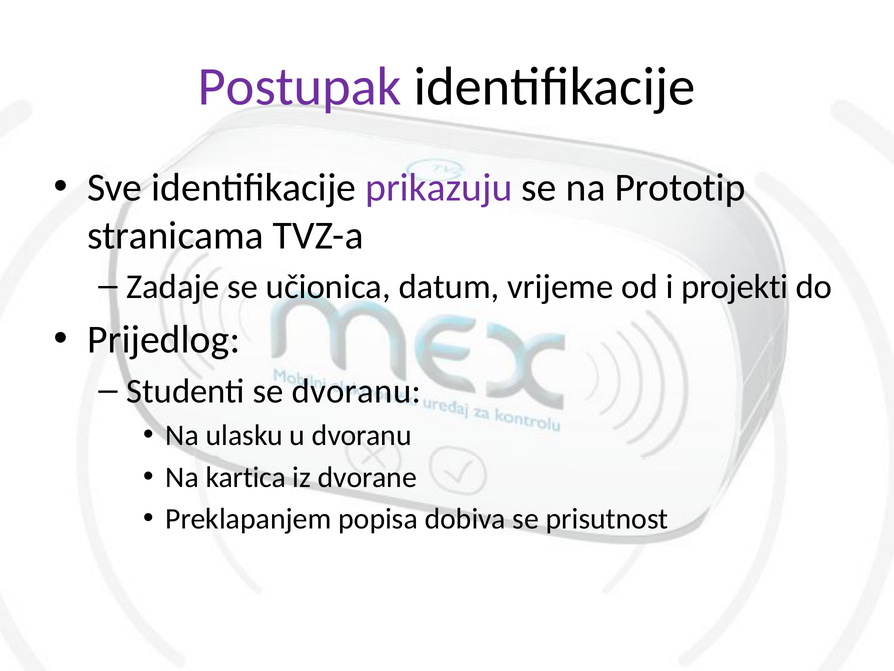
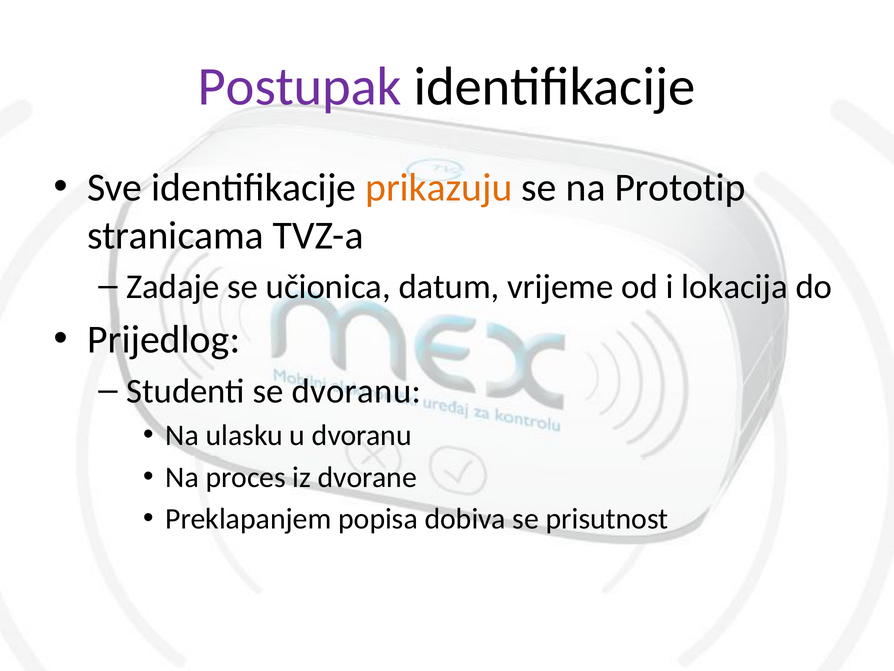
prikazuju colour: purple -> orange (439, 188)
projekti: projekti -> lokacija (735, 287)
kartica: kartica -> proces (246, 477)
